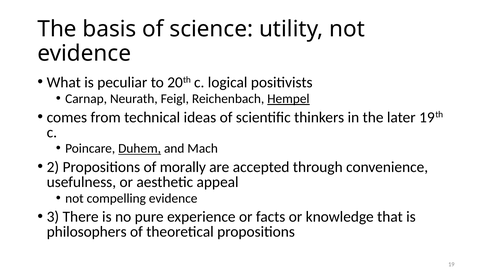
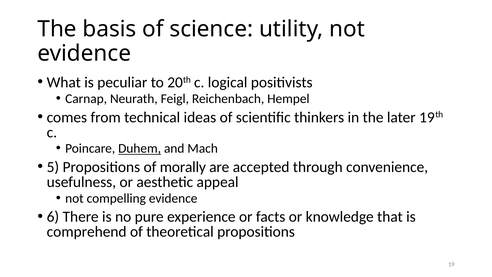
Hempel underline: present -> none (288, 99)
2: 2 -> 5 (53, 167)
3: 3 -> 6 (53, 217)
philosophers: philosophers -> comprehend (87, 232)
